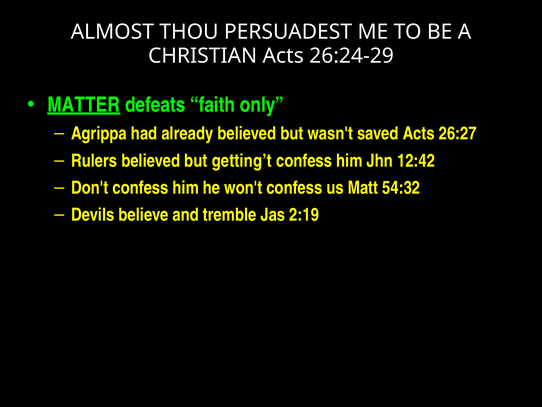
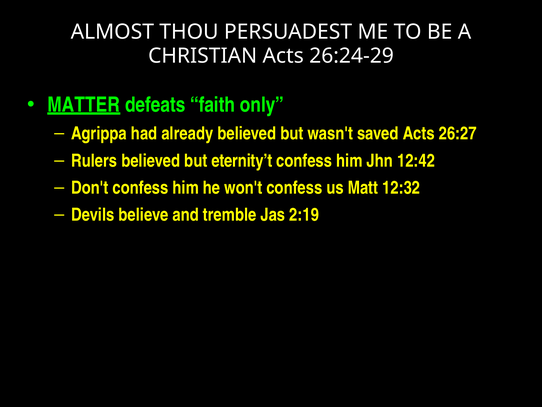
getting’t: getting’t -> eternity’t (242, 161)
54:32: 54:32 -> 12:32 (401, 188)
